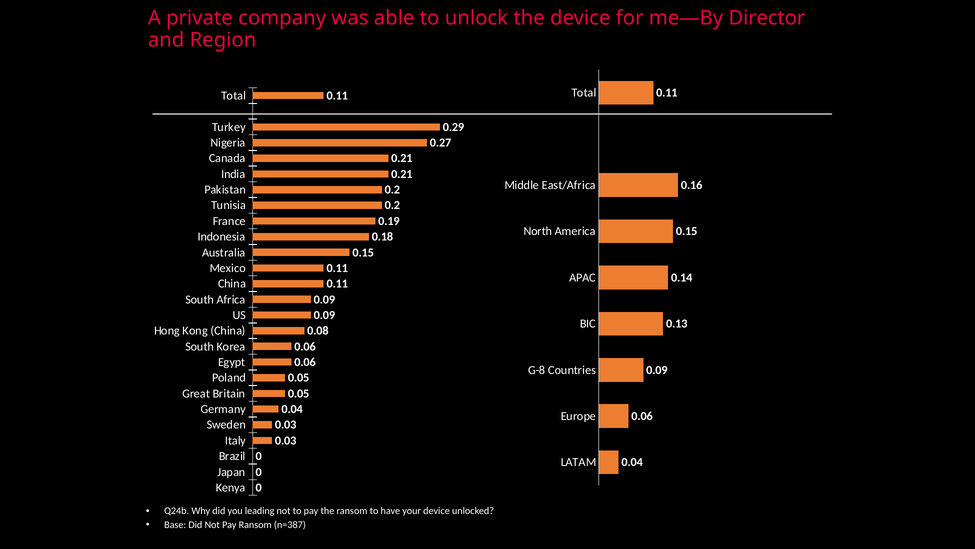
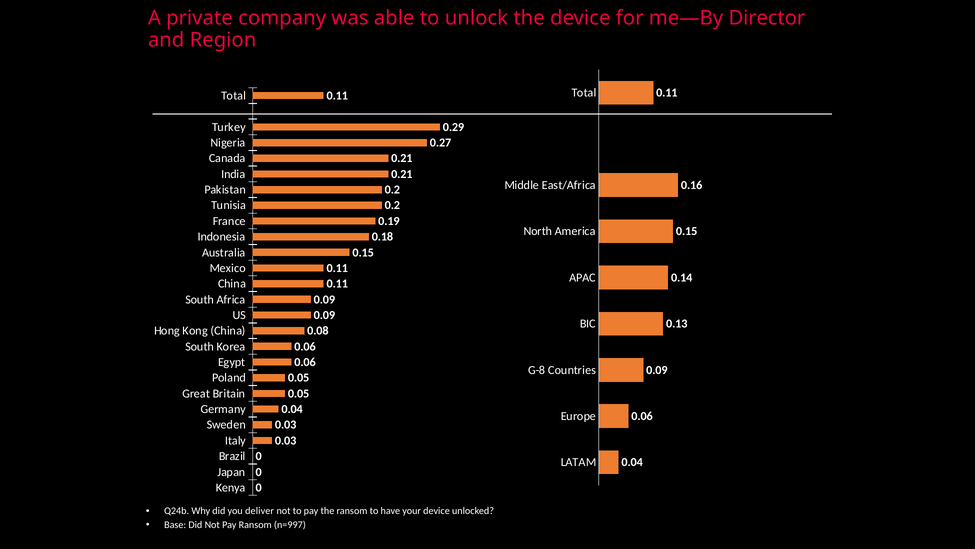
leading: leading -> deliver (260, 511)
n=387: n=387 -> n=997 (290, 524)
